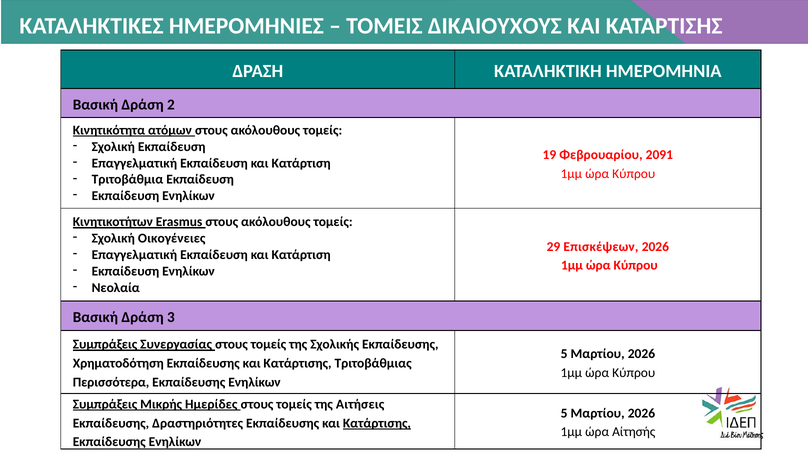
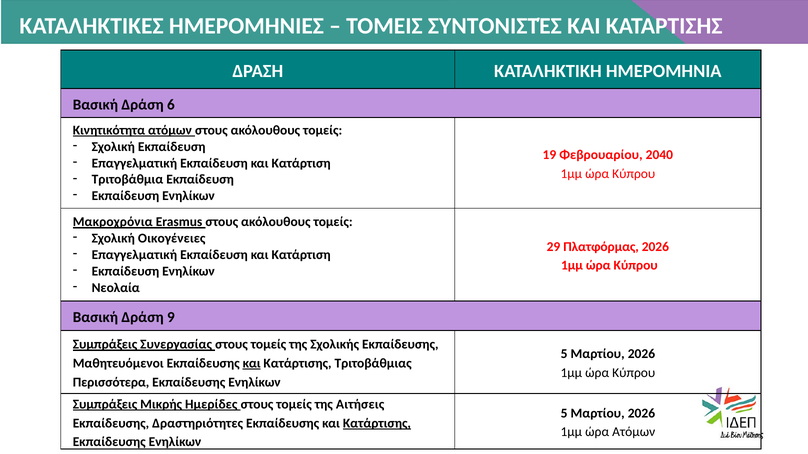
ΔΙΚΑΙΟΥΧΟΥΣ: ΔΙΚΑΙΟΥΧΟΥΣ -> ΣΥΝΤΟΝΙΣΤΈΣ (495, 26)
2: 2 -> 6 (171, 105)
2091: 2091 -> 2040 (659, 155)
Κινητικοτήτων: Κινητικοτήτων -> Μακροχρόνια (113, 222)
Επισκέψεων: Επισκέψεων -> Πλατφόρμας (601, 247)
3: 3 -> 9 (171, 318)
Χρηματοδότηση: Χρηματοδότηση -> Μαθητευόμενοι (118, 364)
και underline: none -> present (252, 364)
ώρα Αίτησής: Αίτησής -> Ατόμων (634, 433)
